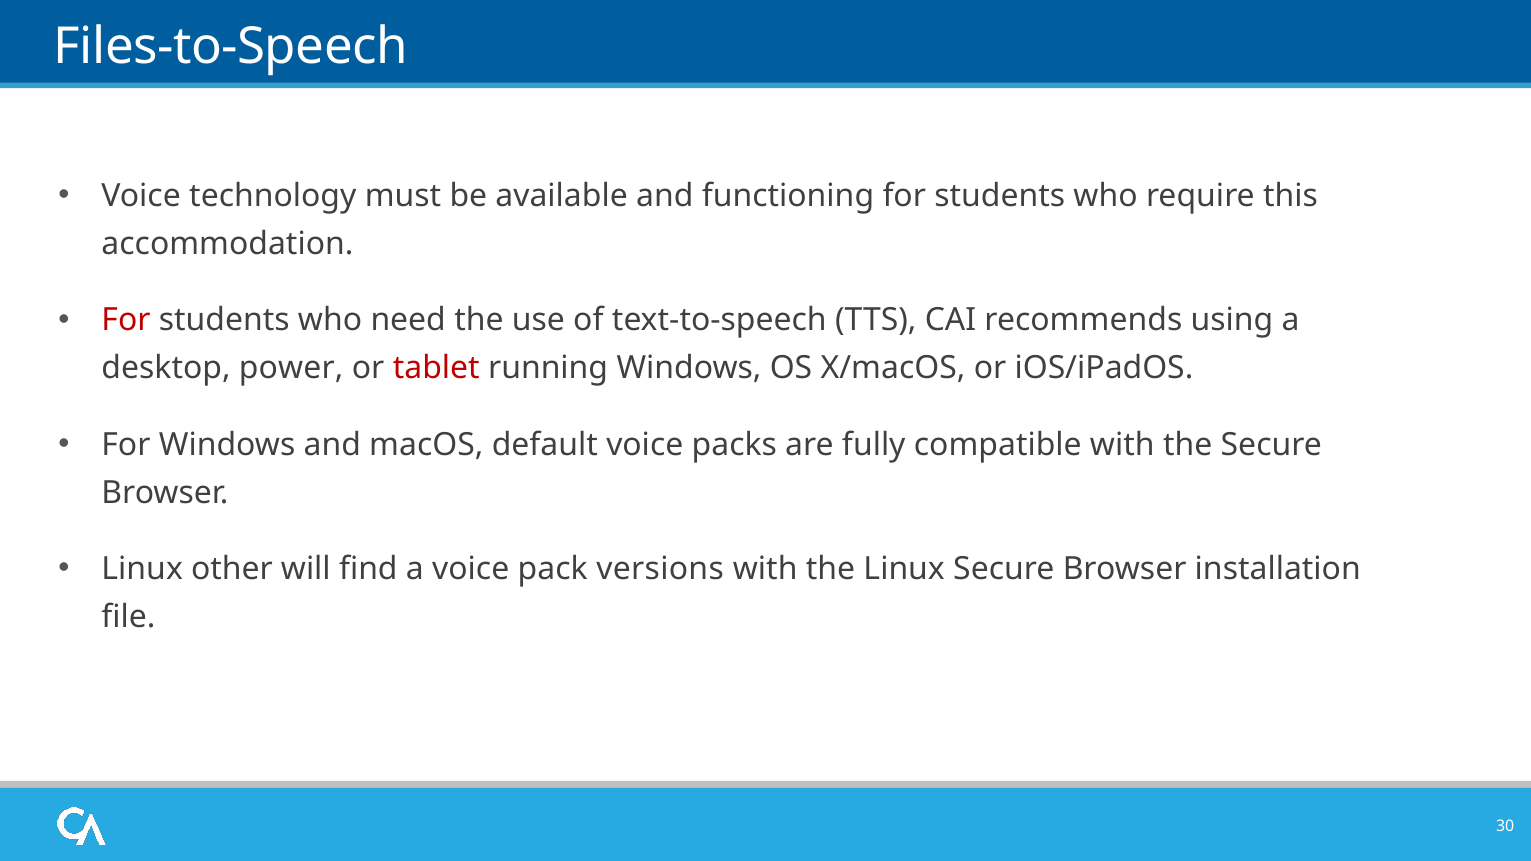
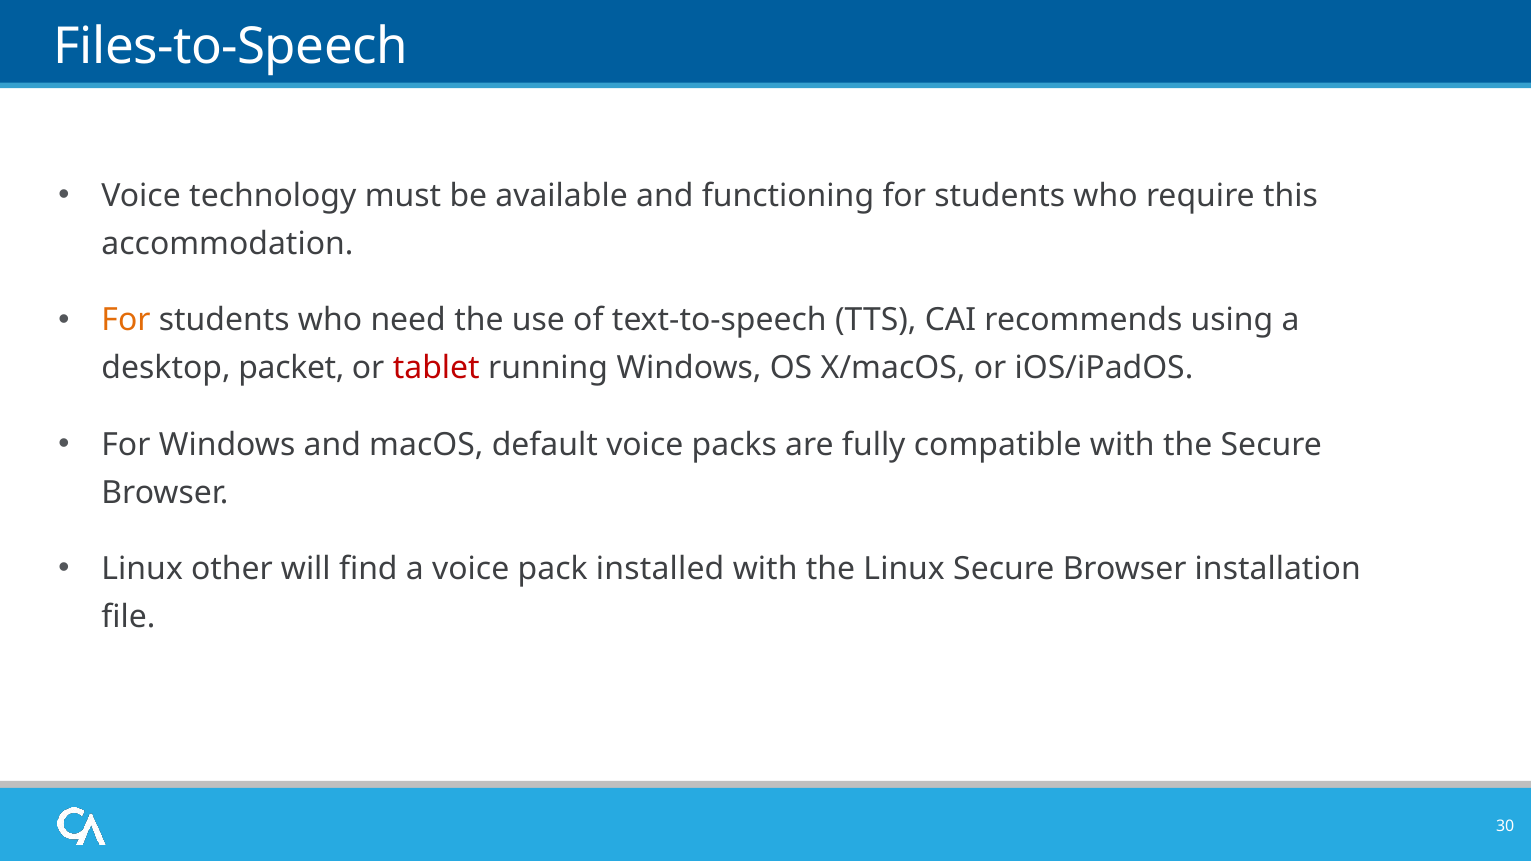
For colour: red -> orange (126, 320)
power: power -> packet (291, 368)
versions: versions -> installed (660, 569)
